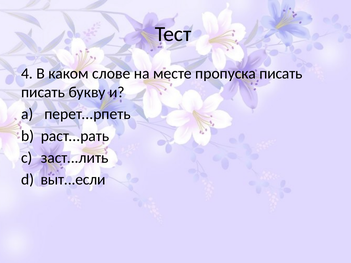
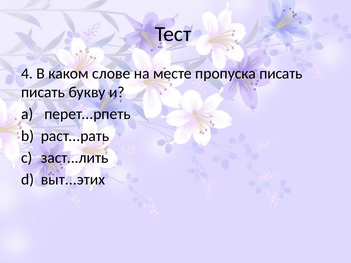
выт...если: выт...если -> выт...этих (73, 180)
